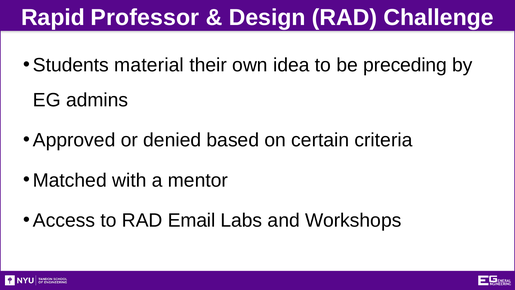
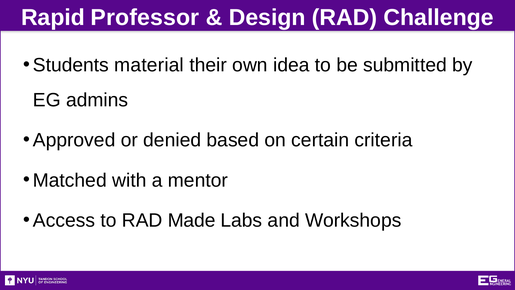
preceding: preceding -> submitted (405, 65)
Email: Email -> Made (192, 220)
